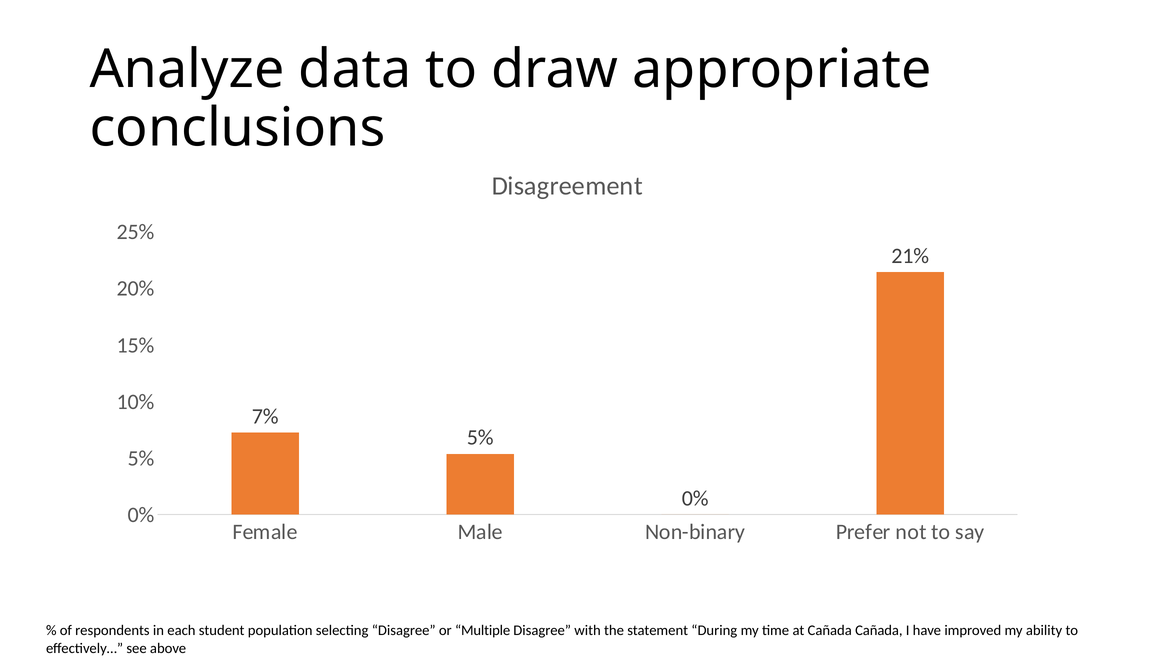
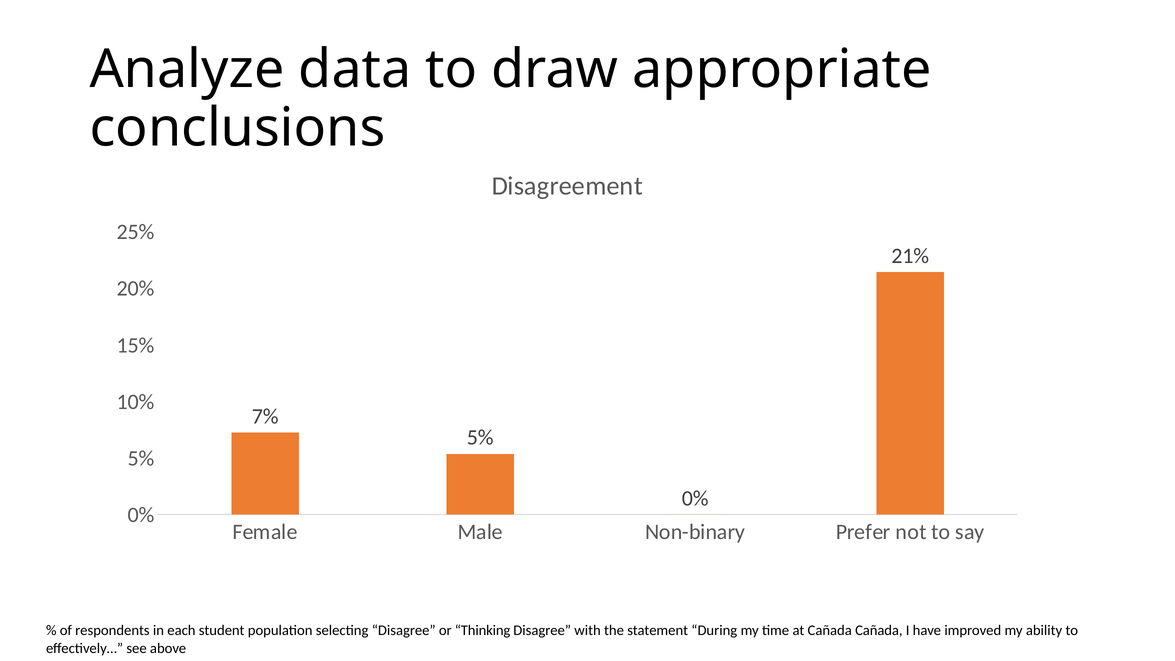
Multiple: Multiple -> Thinking (483, 631)
